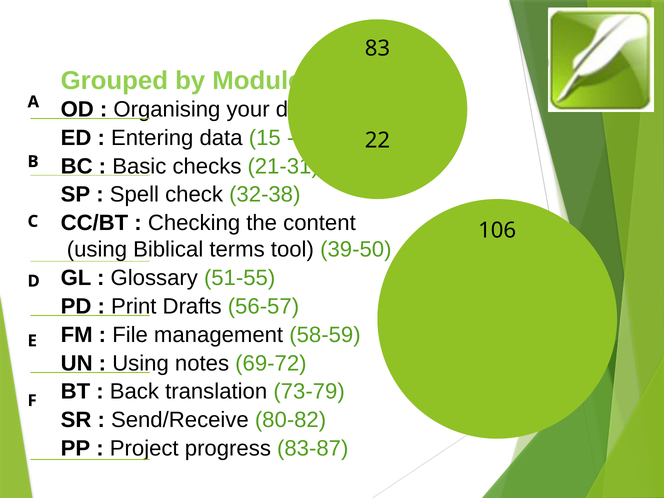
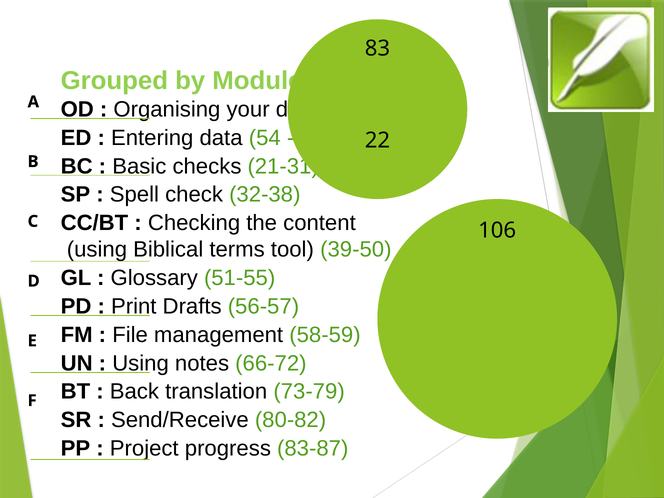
15: 15 -> 54 (265, 138)
69-72: 69-72 -> 66-72 (271, 363)
